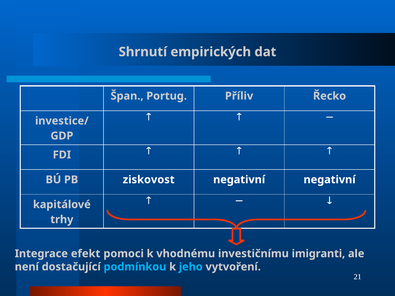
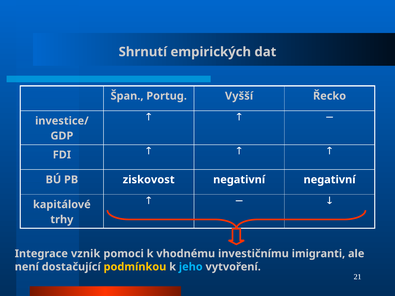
Příliv: Příliv -> Vyšší (239, 96)
efekt: efekt -> vznik (86, 254)
podmínkou colour: light blue -> yellow (135, 267)
